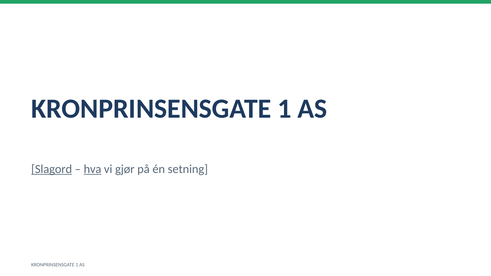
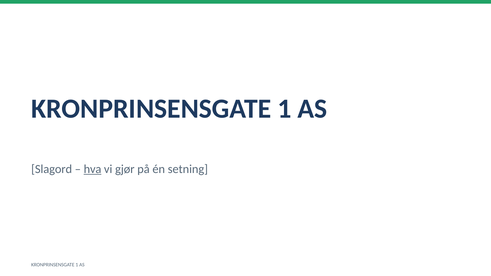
Slagord underline: present -> none (52, 169)
